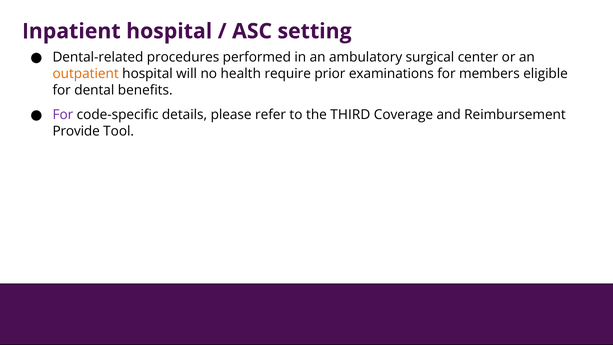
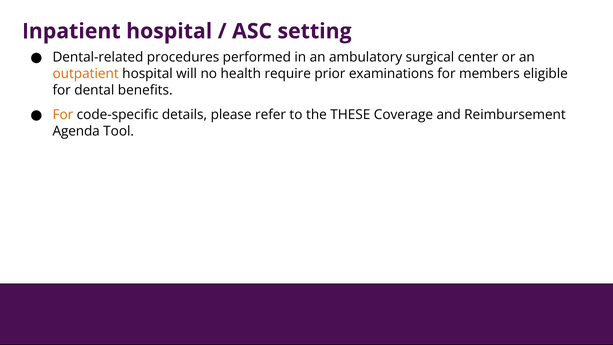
For colour: purple -> orange (63, 115)
THIRD: THIRD -> THESE (350, 115)
Provide: Provide -> Agenda (76, 131)
